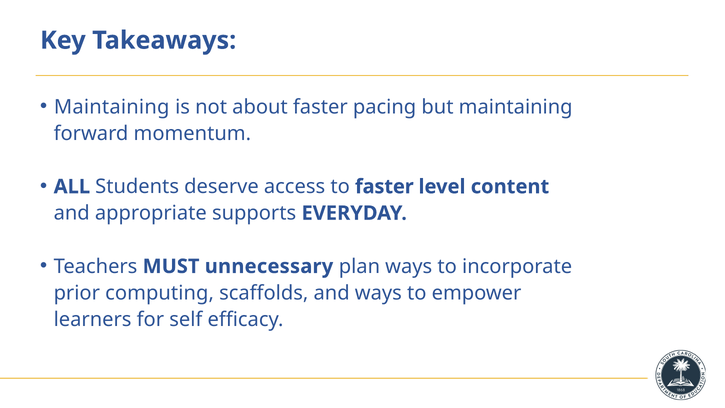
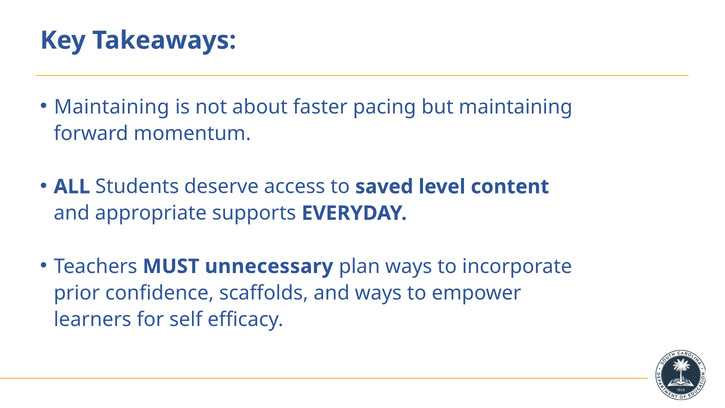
to faster: faster -> saved (384, 187)
computing: computing -> confidence (160, 293)
